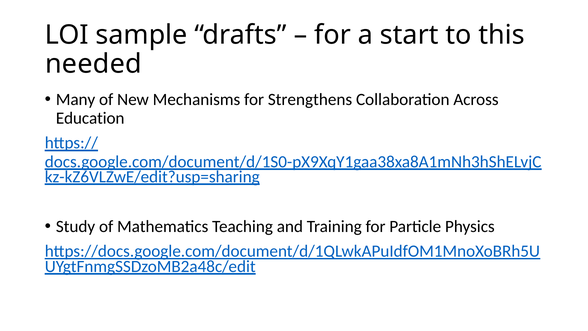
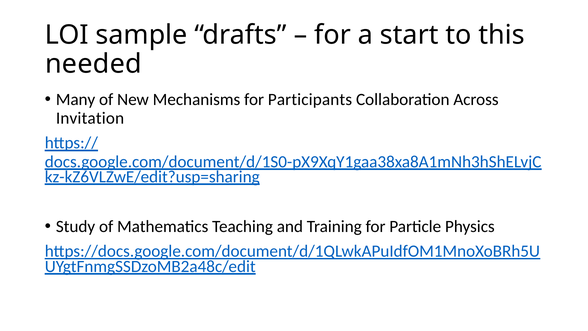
Strengthens: Strengthens -> Participants (310, 99)
Education: Education -> Invitation (90, 118)
